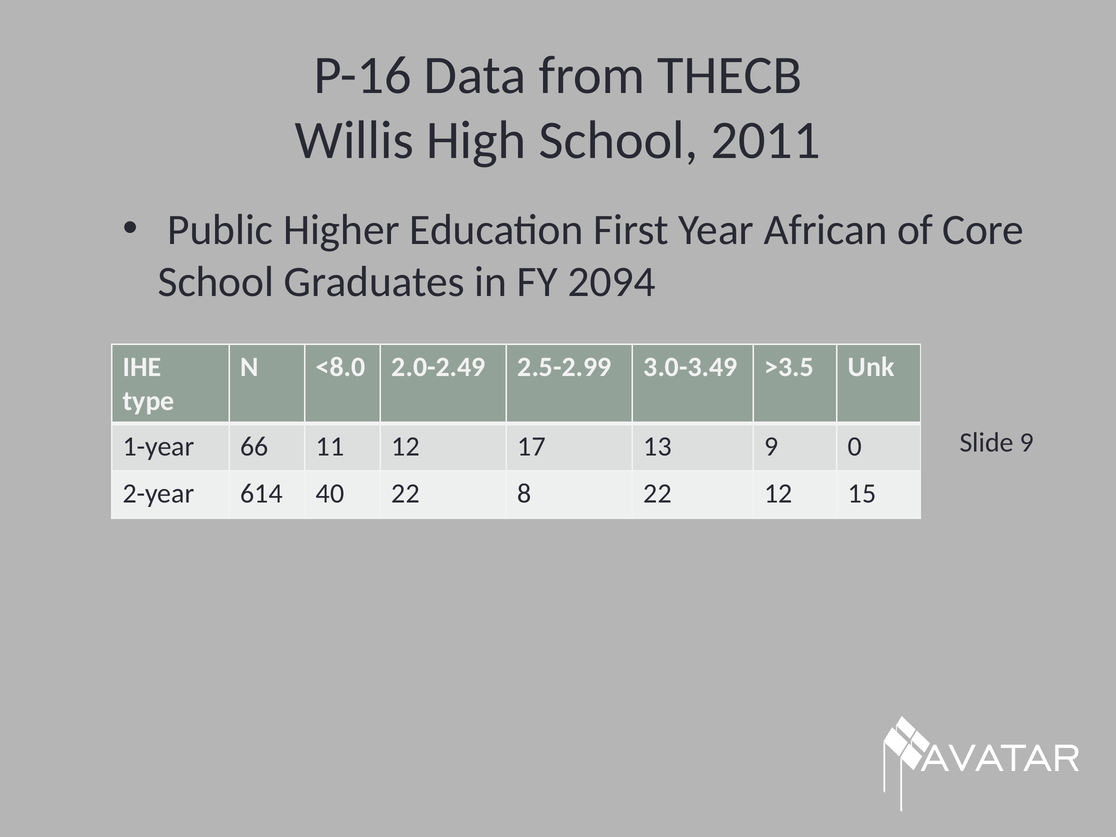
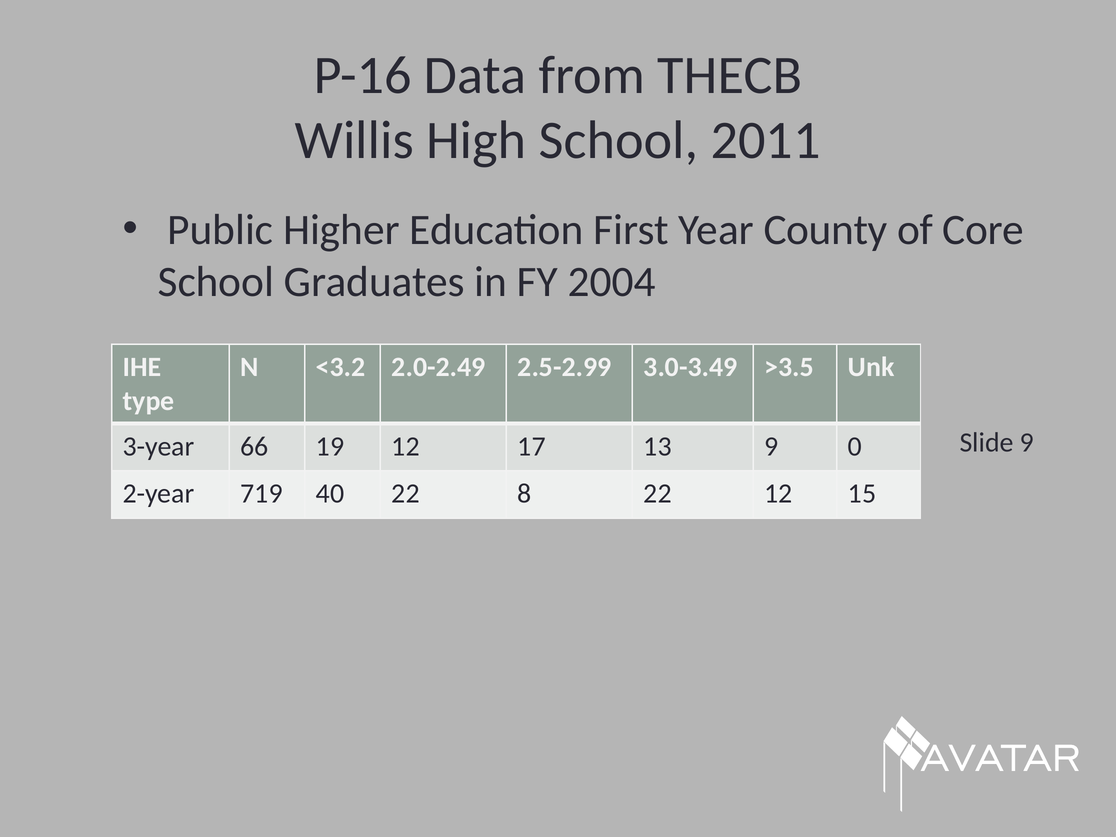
African: African -> County (826, 230)
2094: 2094 -> 2004 (612, 282)
<8.0: <8.0 -> <3.2 (341, 367)
1-year: 1-year -> 3-year (159, 446)
11: 11 -> 19 (330, 446)
614: 614 -> 719 (262, 494)
